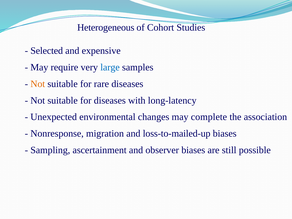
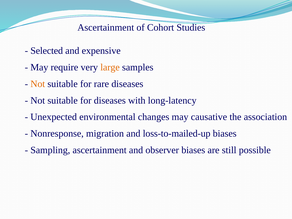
Heterogeneous: Heterogeneous -> Ascertainment (106, 27)
large colour: blue -> orange (110, 67)
complete: complete -> causative (209, 117)
